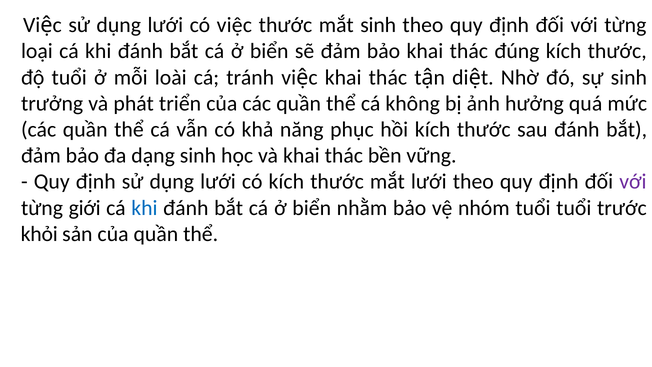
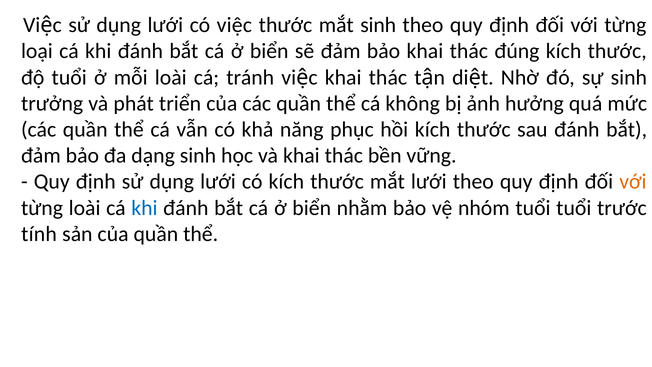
với colour: purple -> orange (633, 182)
từng giới: giới -> loài (85, 208)
khỏi: khỏi -> tính (39, 234)
